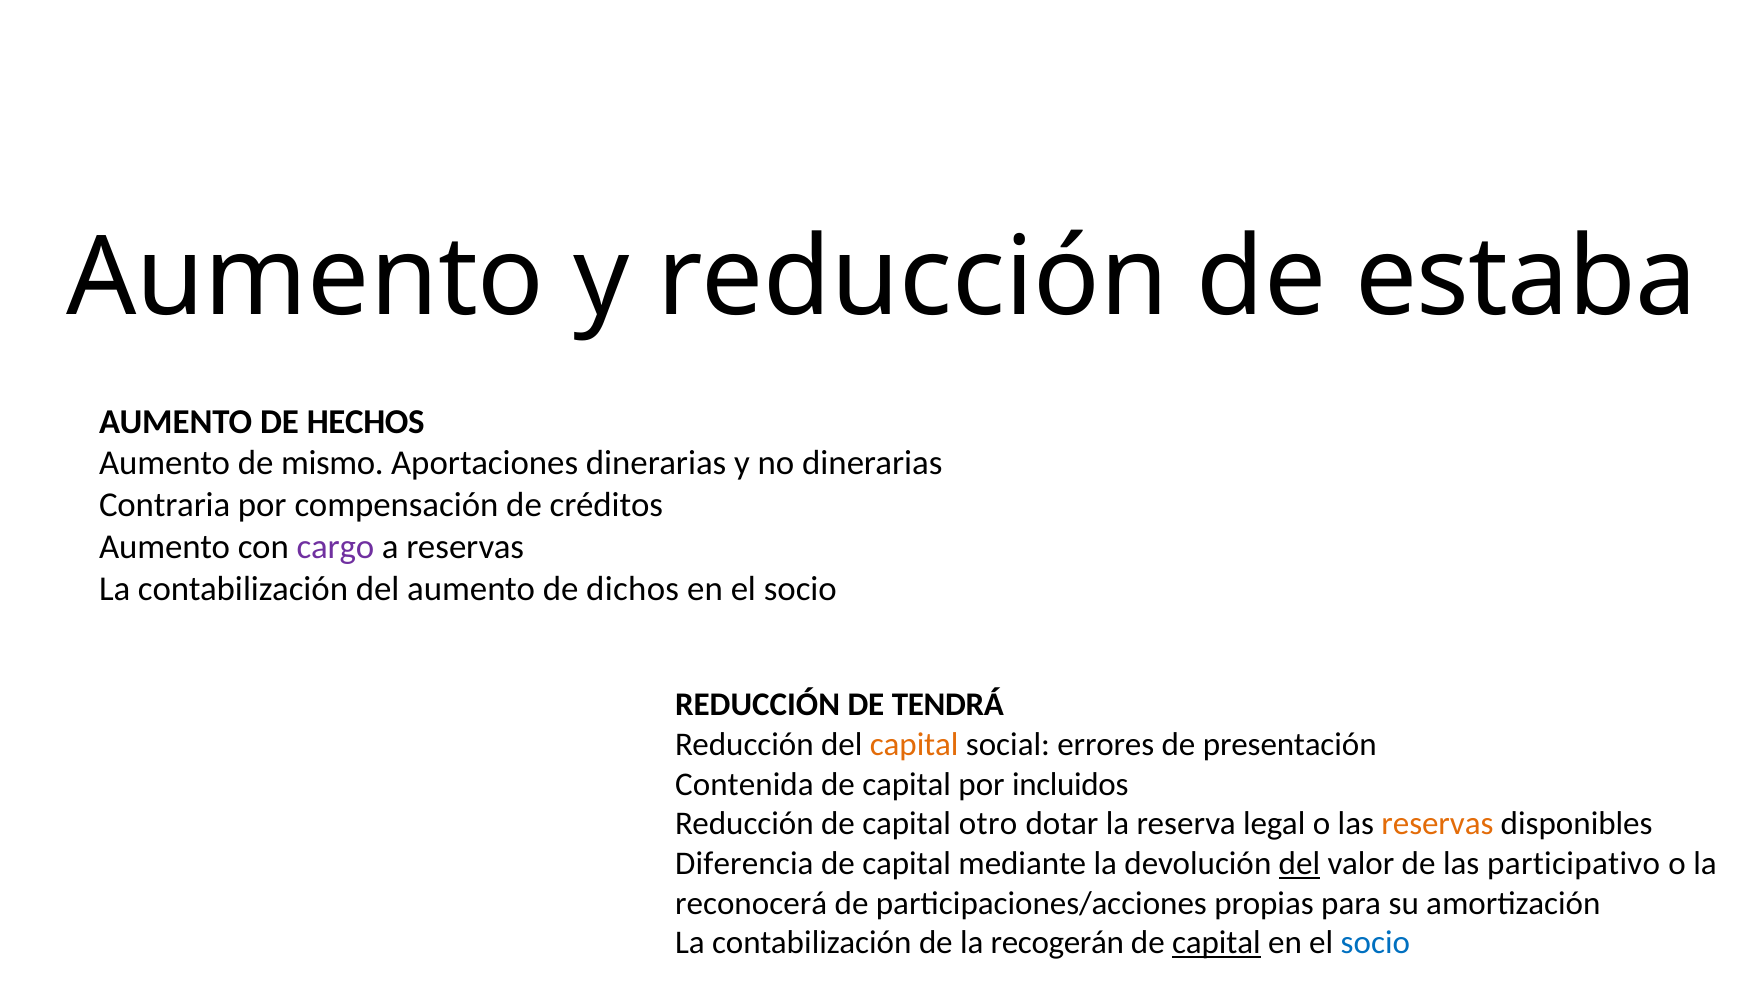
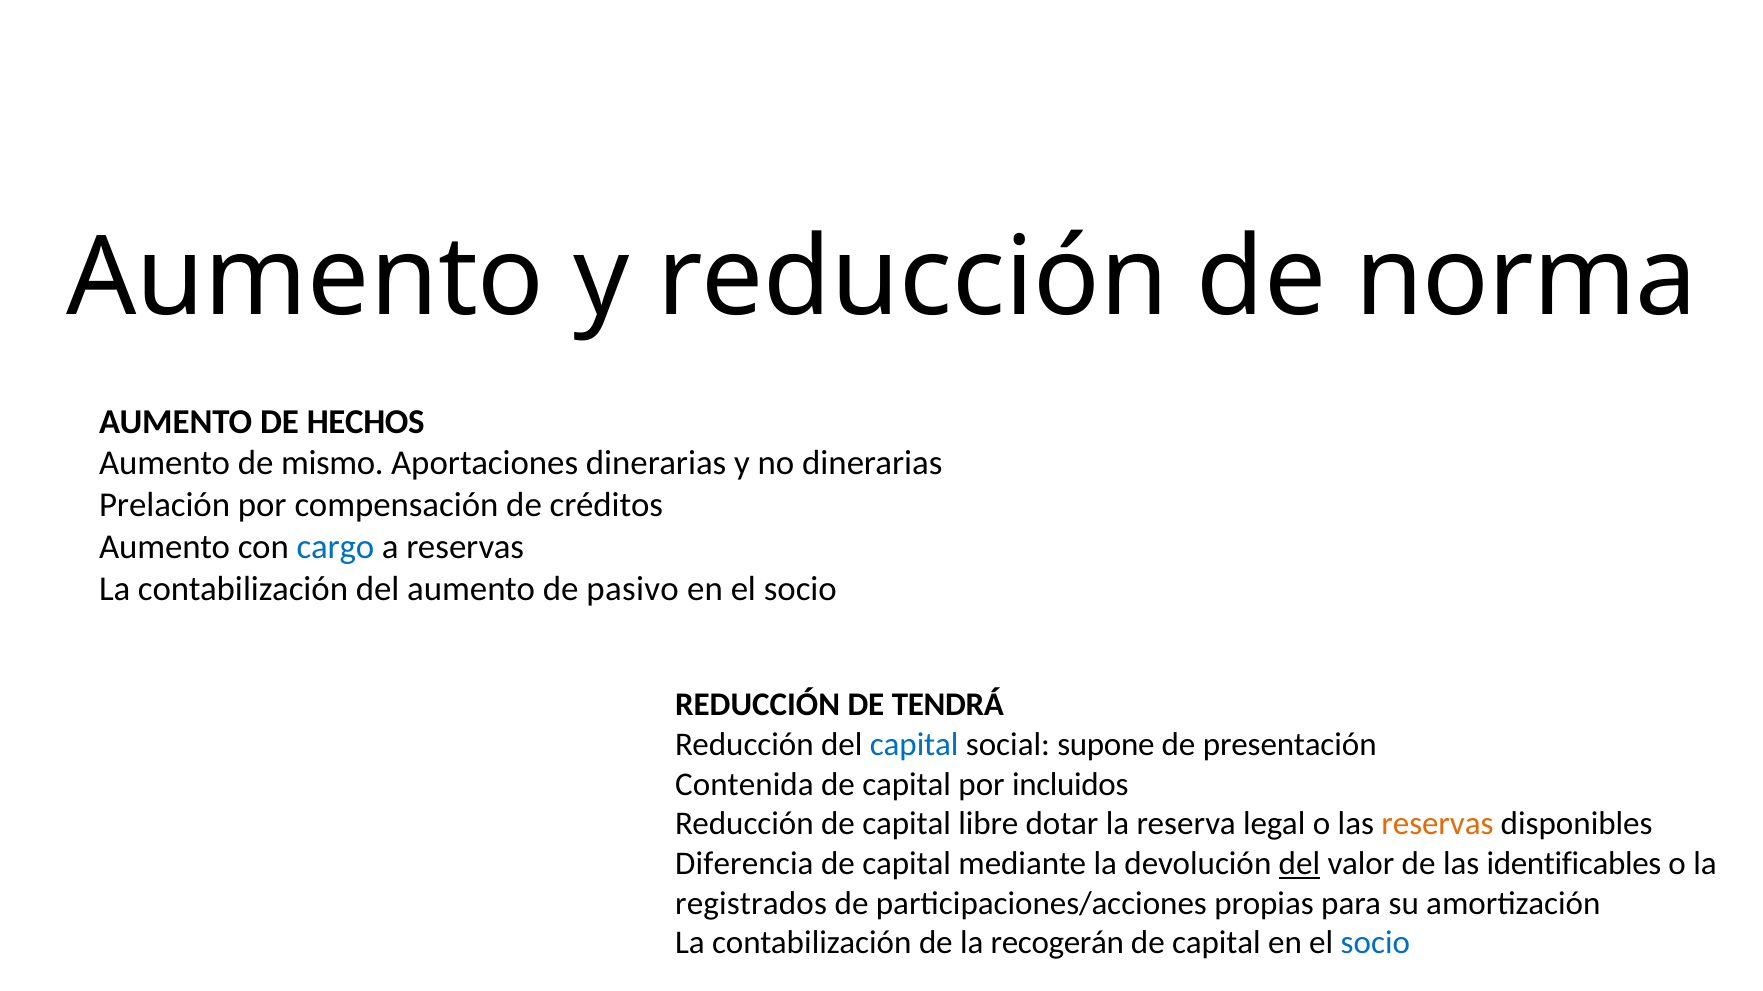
estaba: estaba -> norma (1526, 278)
Contraria: Contraria -> Prelación (165, 506)
cargo colour: purple -> blue (335, 547)
dichos: dichos -> pasivo (633, 589)
capital colour: orange -> blue (914, 745)
errores: errores -> supone (1106, 745)
otro: otro -> libre (988, 824)
participativo: participativo -> identificables (1574, 864)
reconocerá: reconocerá -> registrados (751, 904)
capital underline: present -> none (1216, 943)
